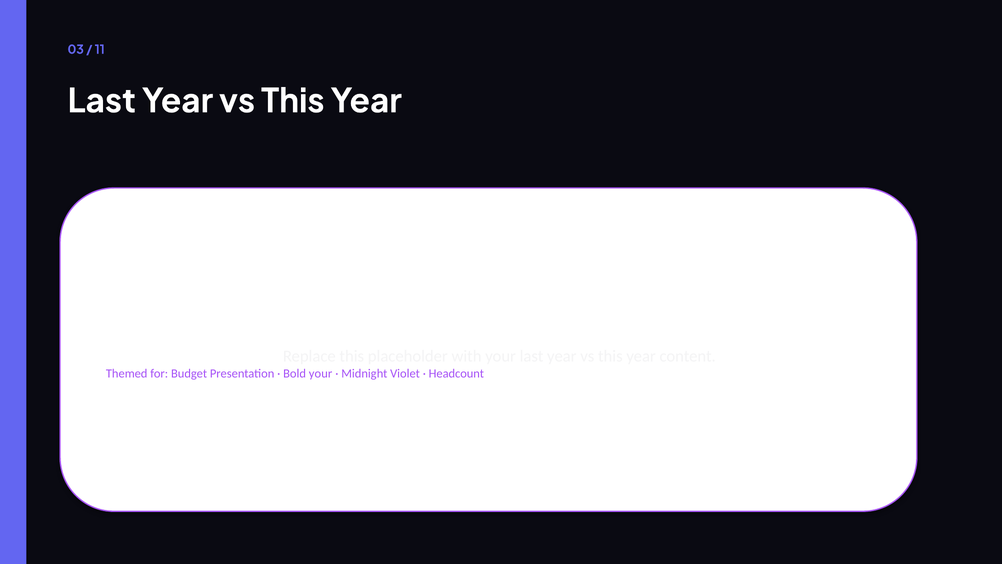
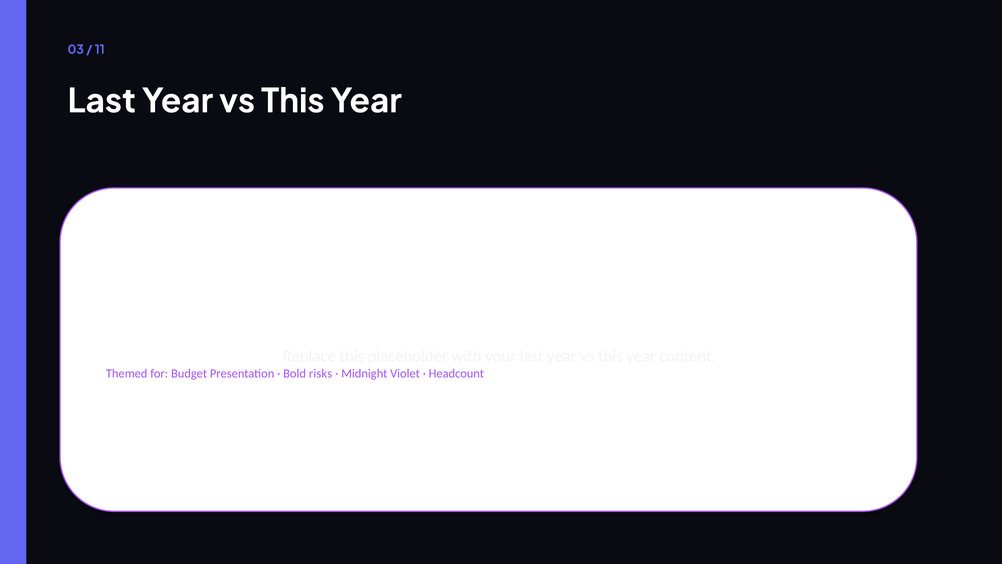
Bold your: your -> risks (321, 373)
